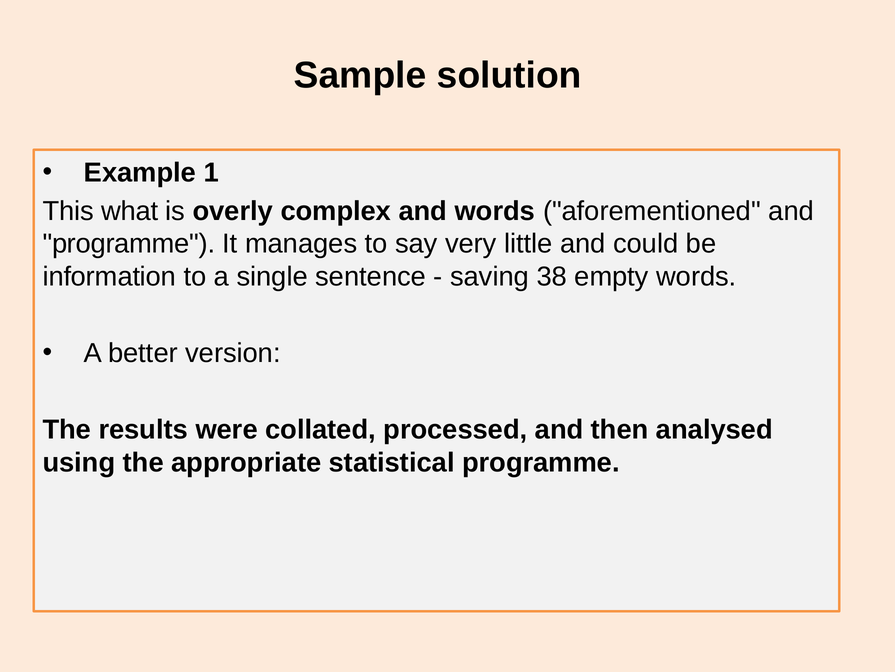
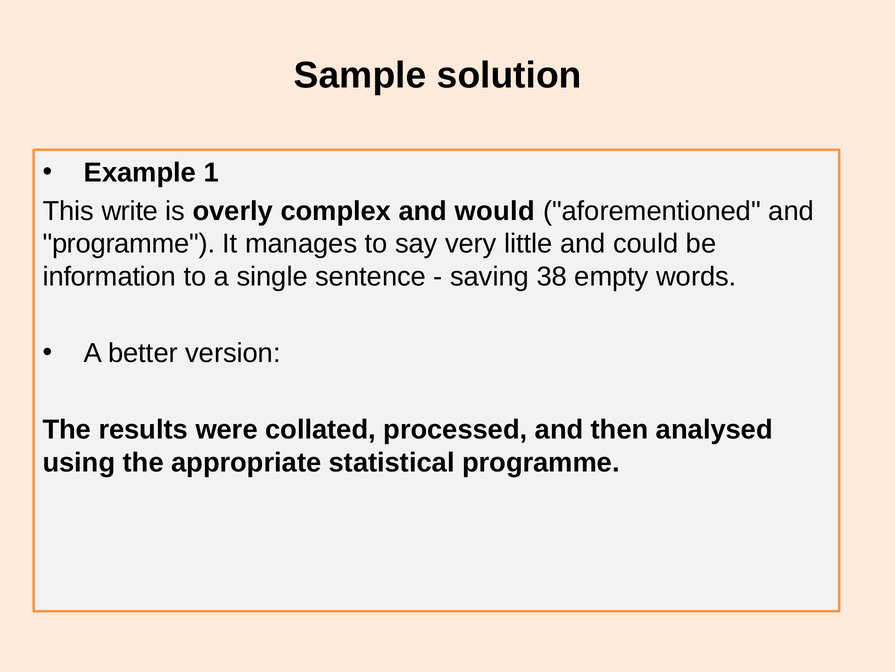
what: what -> write (130, 211)
and words: words -> would (495, 211)
